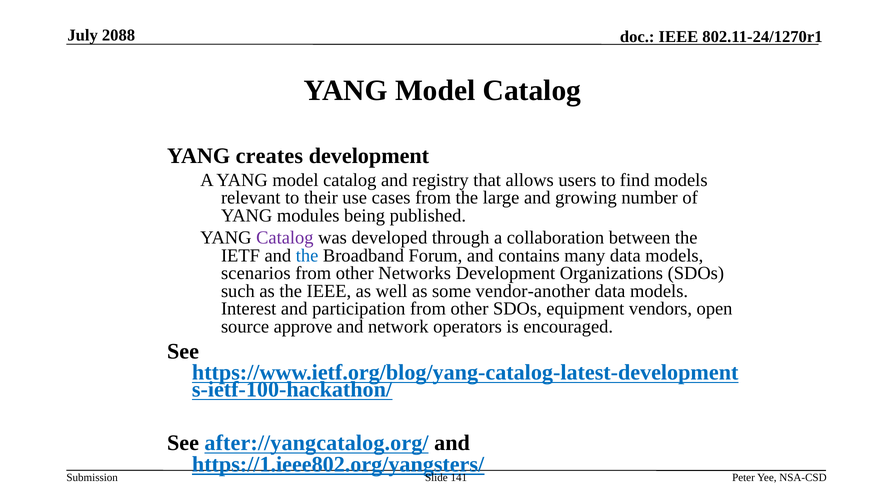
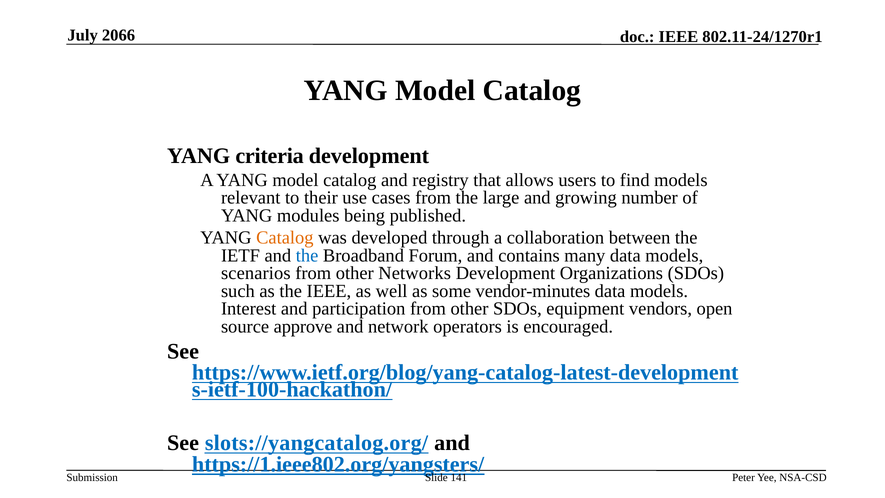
2088: 2088 -> 2066 (119, 35)
creates: creates -> criteria (270, 156)
Catalog colour: purple -> orange (285, 238)
vendor-another: vendor-another -> vendor-minutes (533, 291)
after://yangcatalog.org/: after://yangcatalog.org/ -> slots://yangcatalog.org/ (316, 443)
